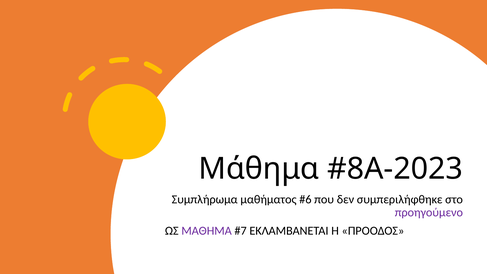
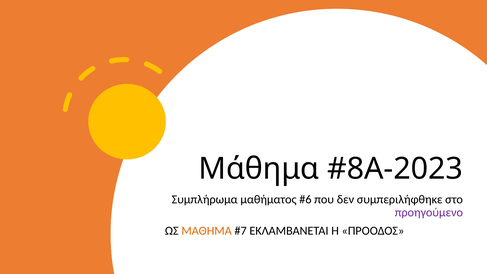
ΜΑΘΗΜΑ colour: purple -> orange (207, 231)
